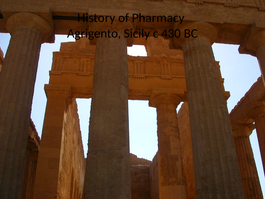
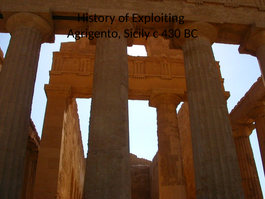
Pharmacy: Pharmacy -> Exploiting (158, 18)
